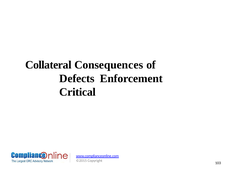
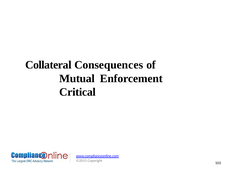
Defects: Defects -> Mutual (77, 79)
